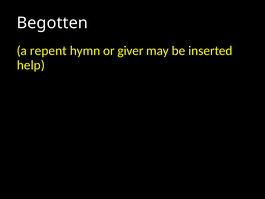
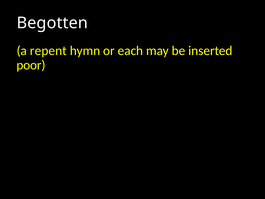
giver: giver -> each (130, 51)
help: help -> poor (31, 65)
